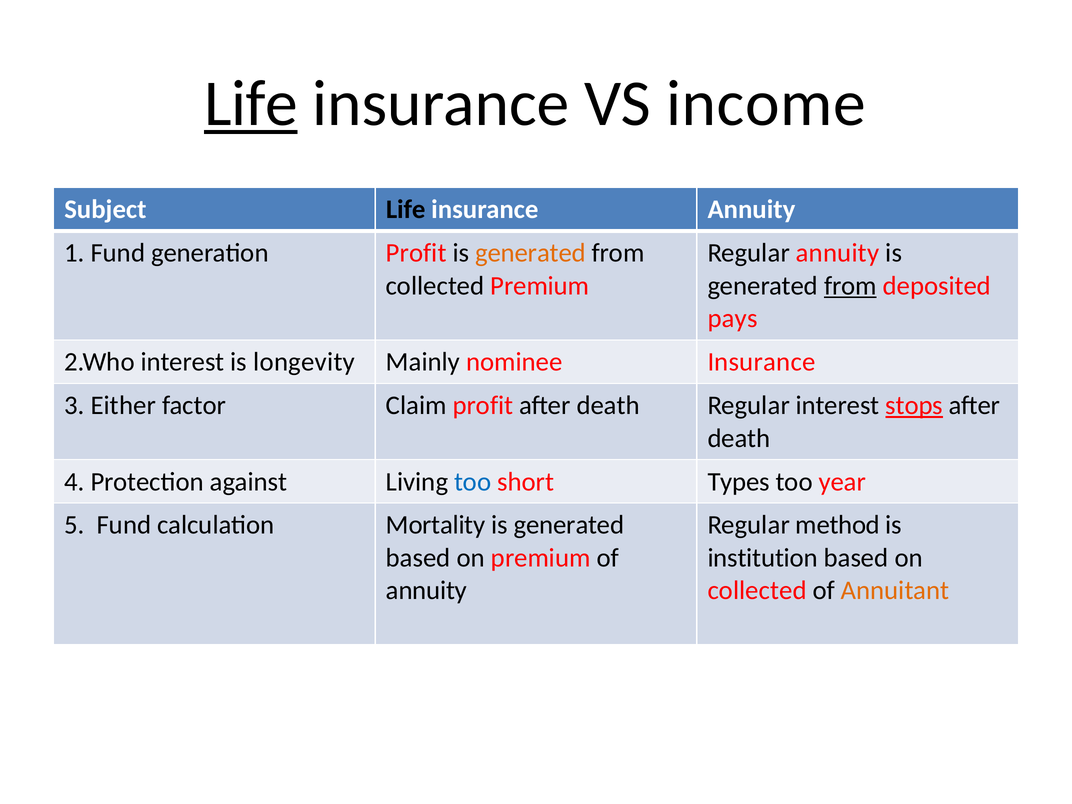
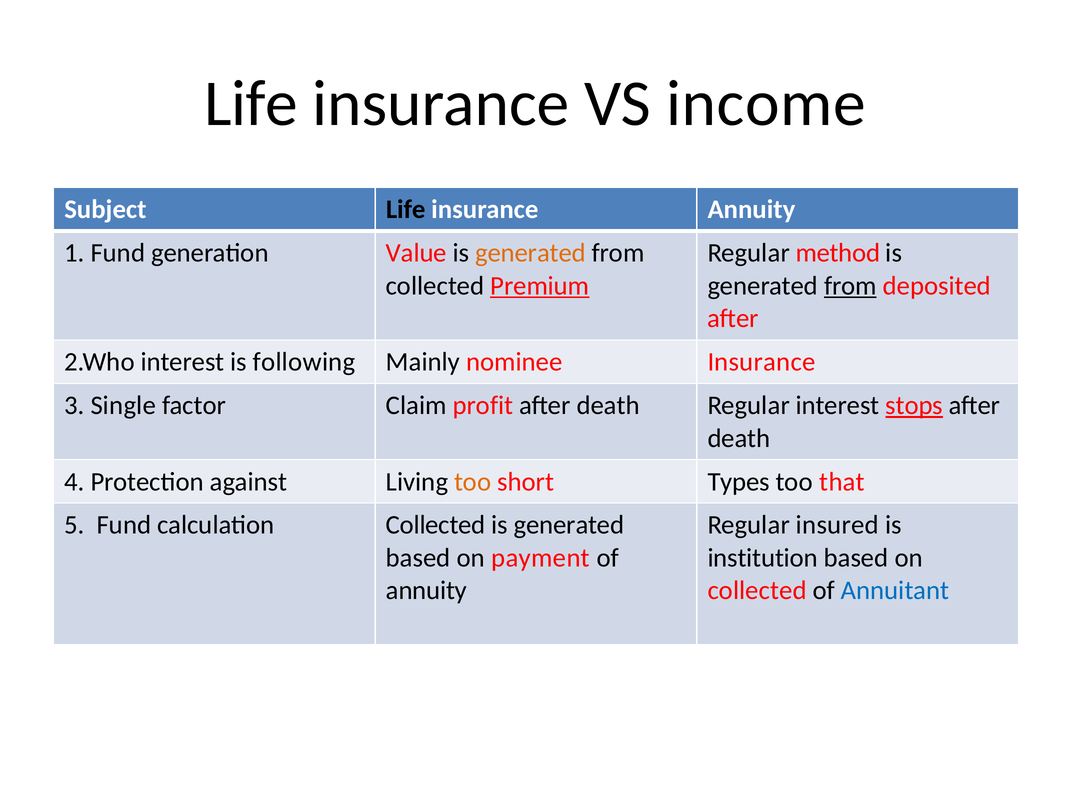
Life underline: present -> none (251, 104)
generation Profit: Profit -> Value (416, 253)
Regular annuity: annuity -> method (838, 253)
Premium underline: none -> present (540, 286)
pays: pays -> after (733, 319)
longevity: longevity -> following (304, 362)
Either: Either -> Single (123, 405)
too colour: blue -> orange (473, 482)
year: year -> that (842, 482)
calculation Mortality: Mortality -> Collected (436, 525)
method: method -> insured (837, 525)
on premium: premium -> payment (541, 558)
Annuitant colour: orange -> blue (895, 591)
